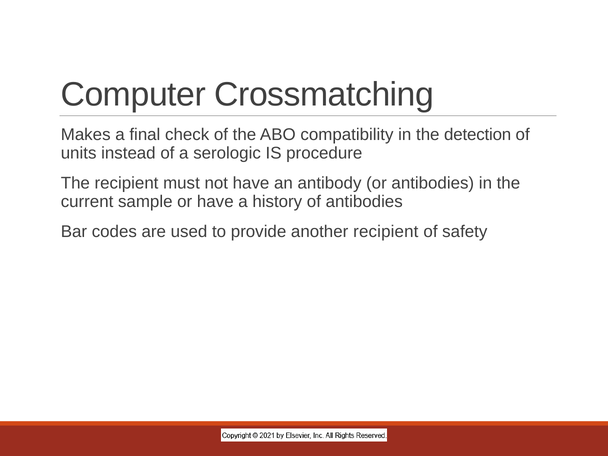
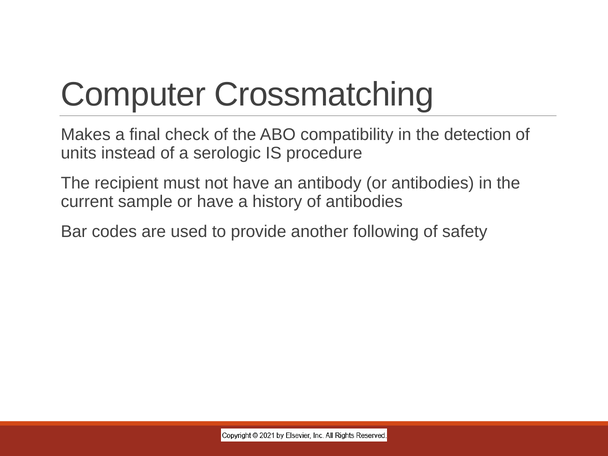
another recipient: recipient -> following (386, 232)
